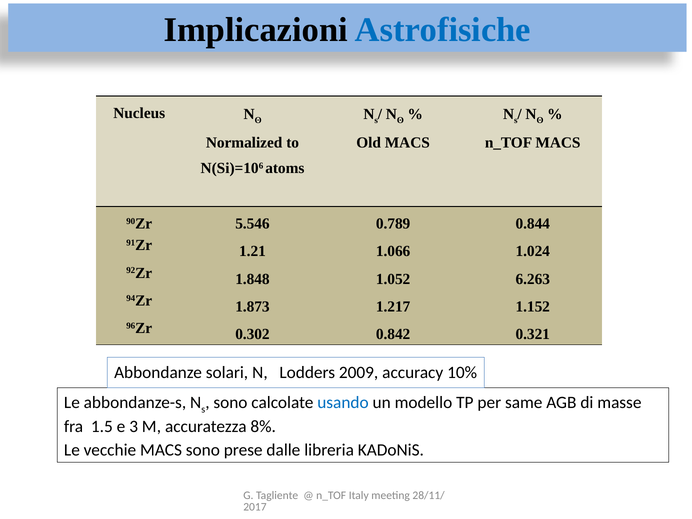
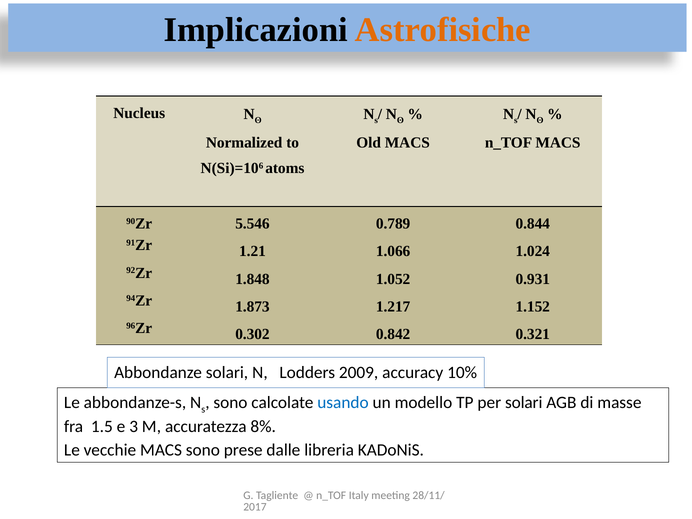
Astrofisiche colour: blue -> orange (443, 30)
6.263: 6.263 -> 0.931 (533, 279)
per same: same -> solari (524, 403)
